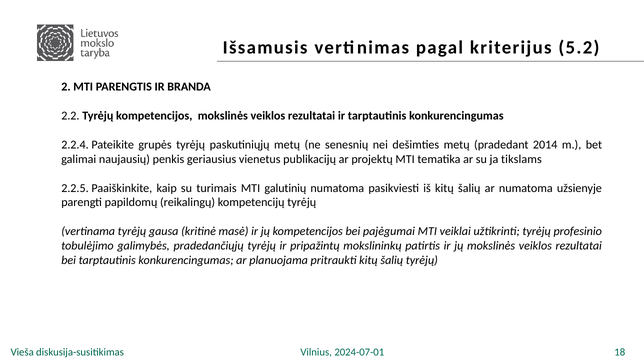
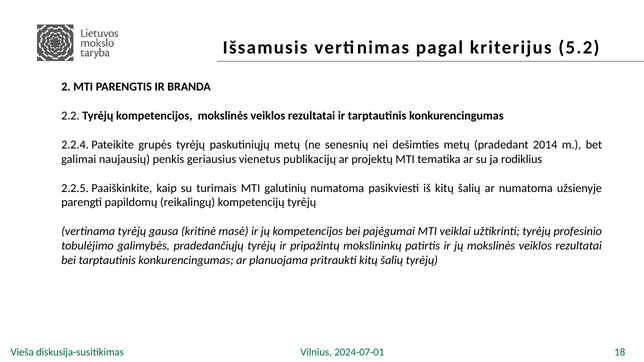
tikslams: tikslams -> rodiklius (522, 159)
